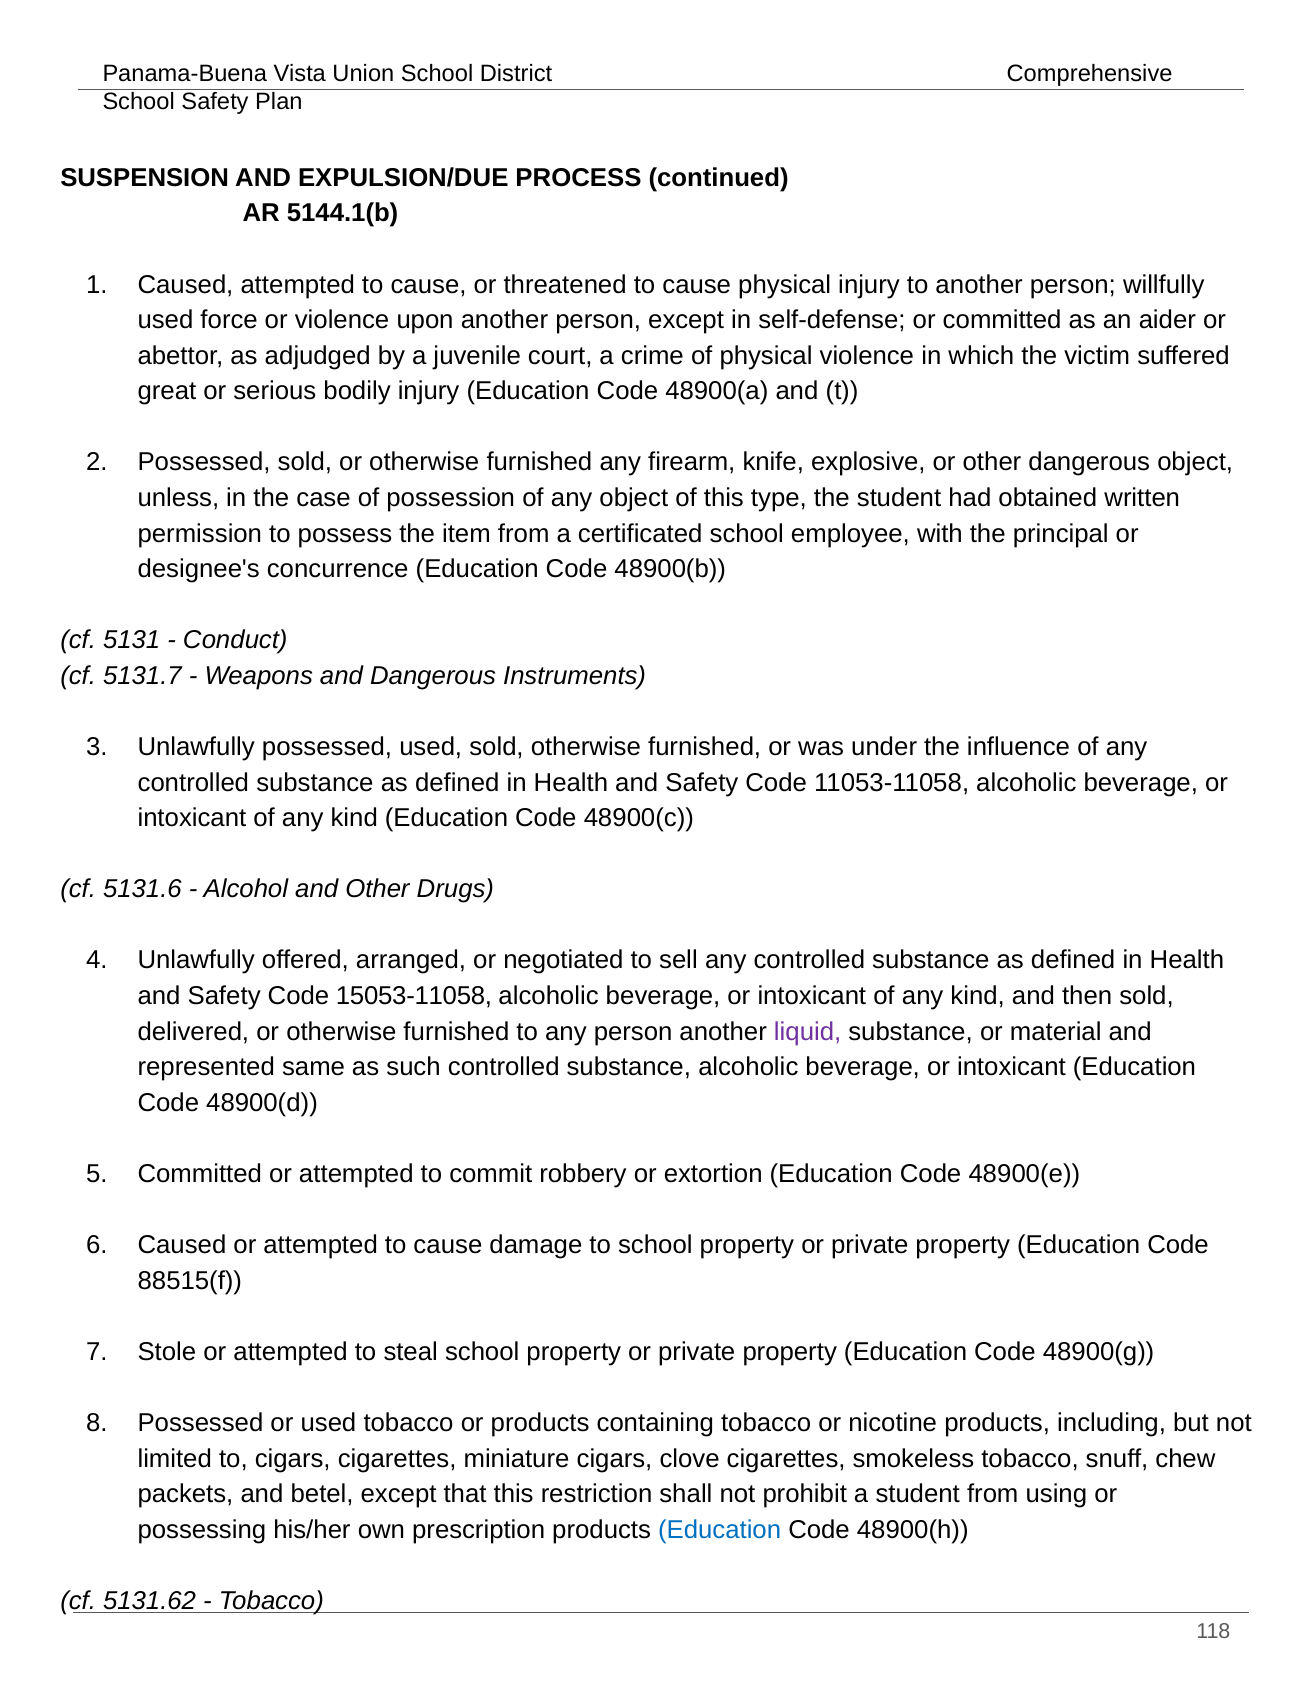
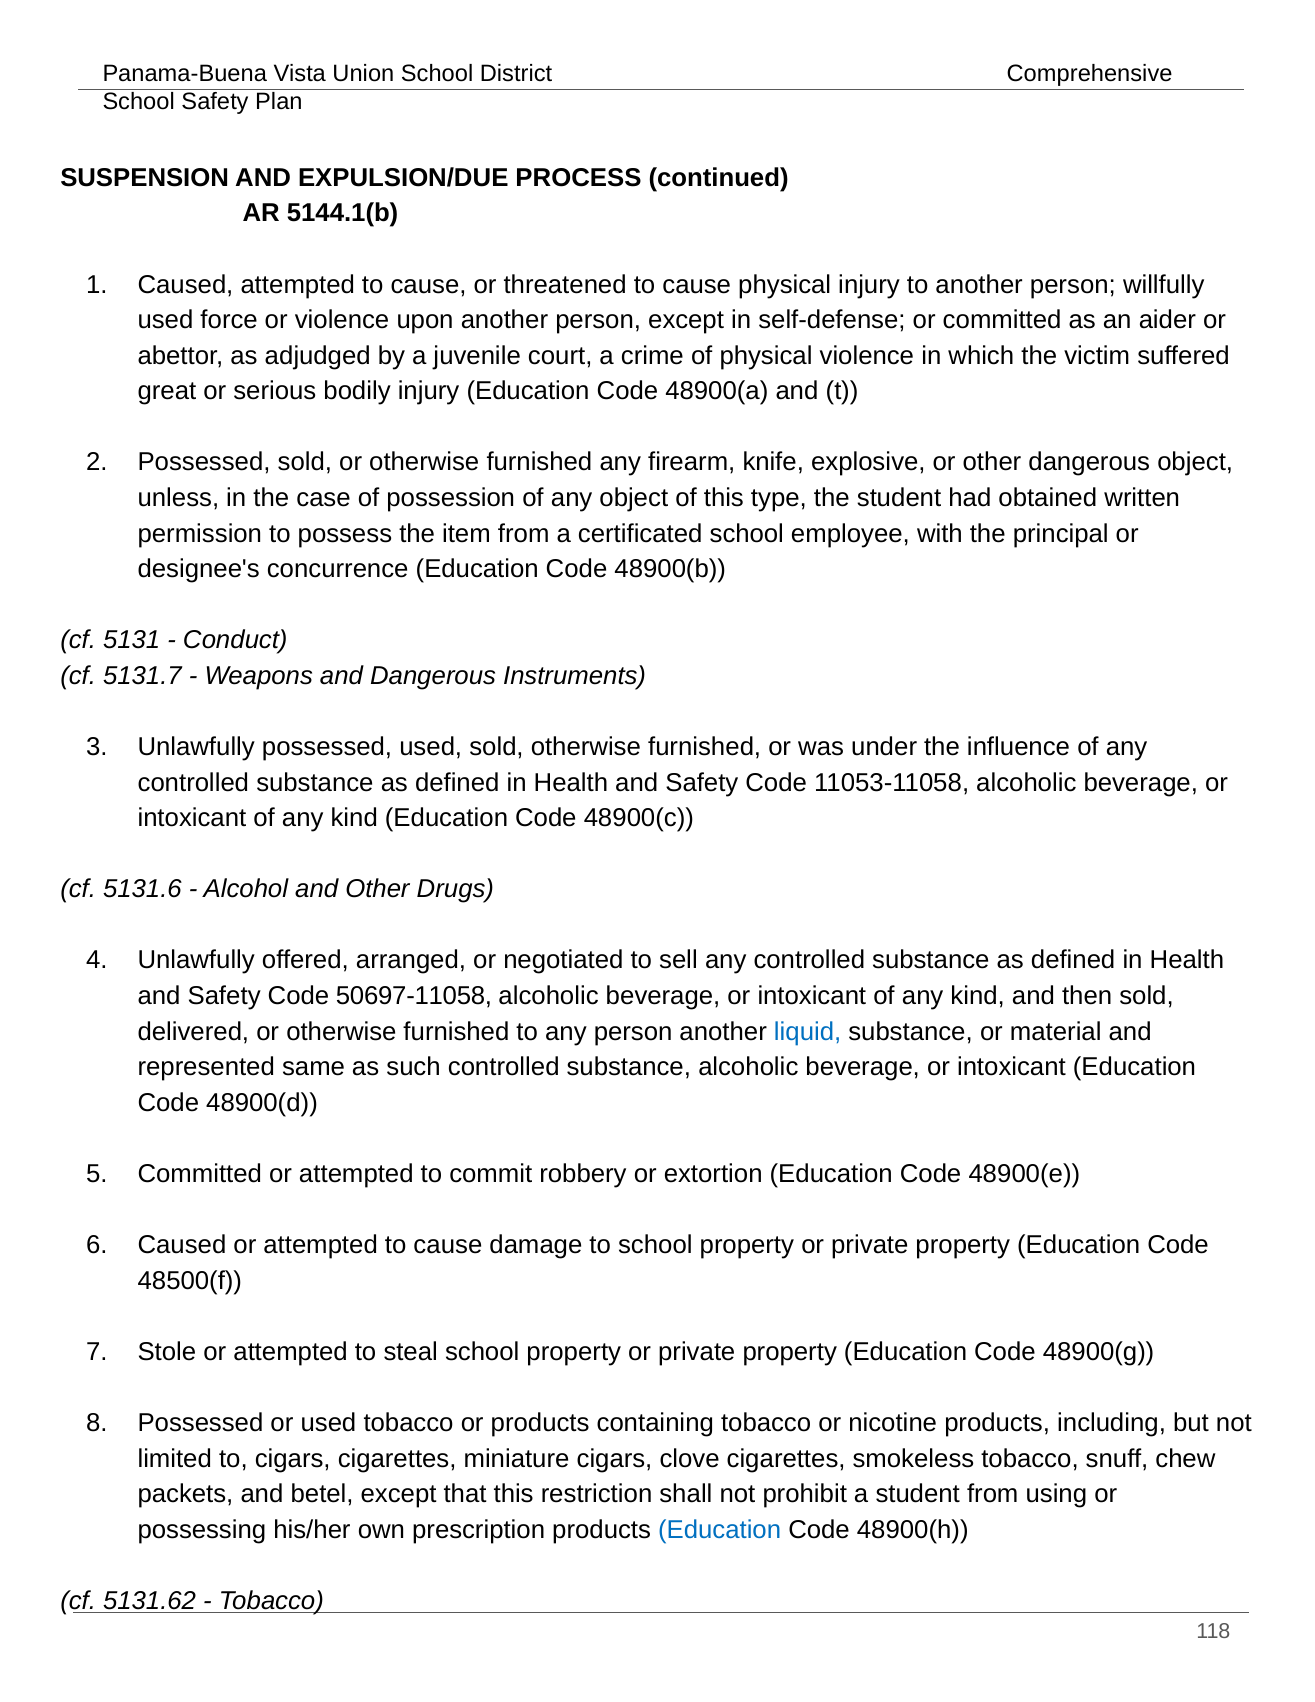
15053-11058: 15053-11058 -> 50697-11058 (414, 996)
liquid colour: purple -> blue (808, 1031)
88515(f: 88515(f -> 48500(f (190, 1280)
